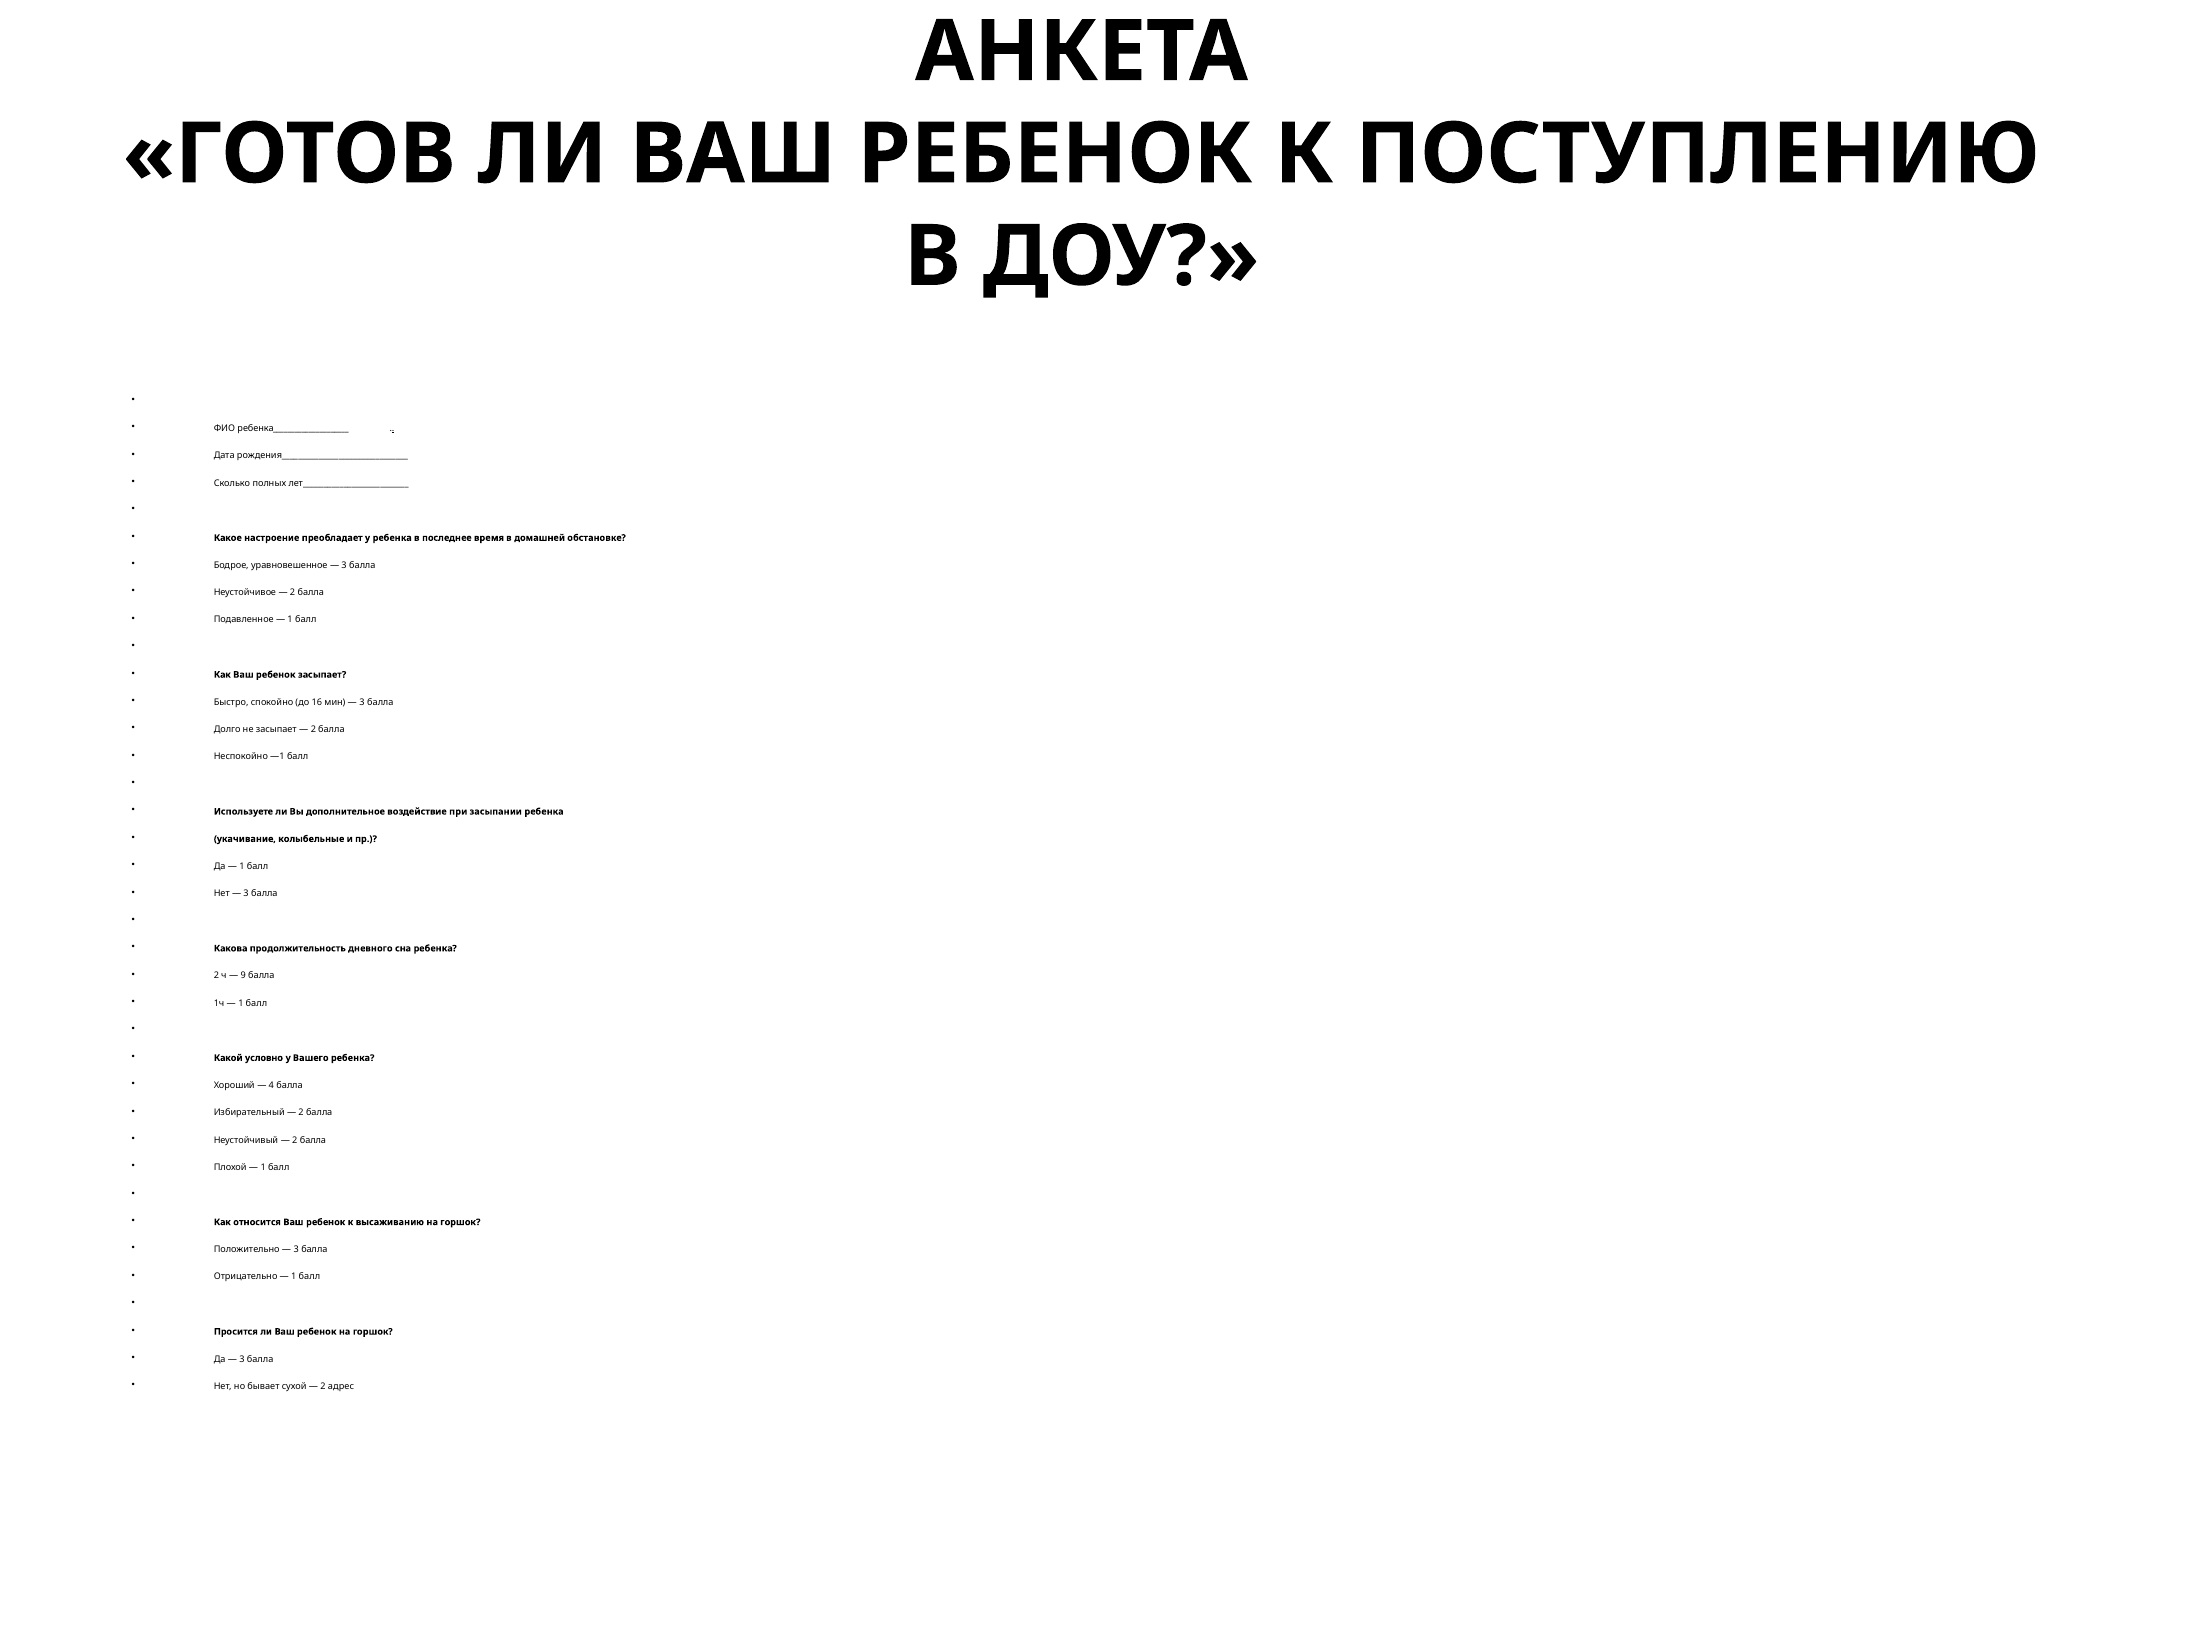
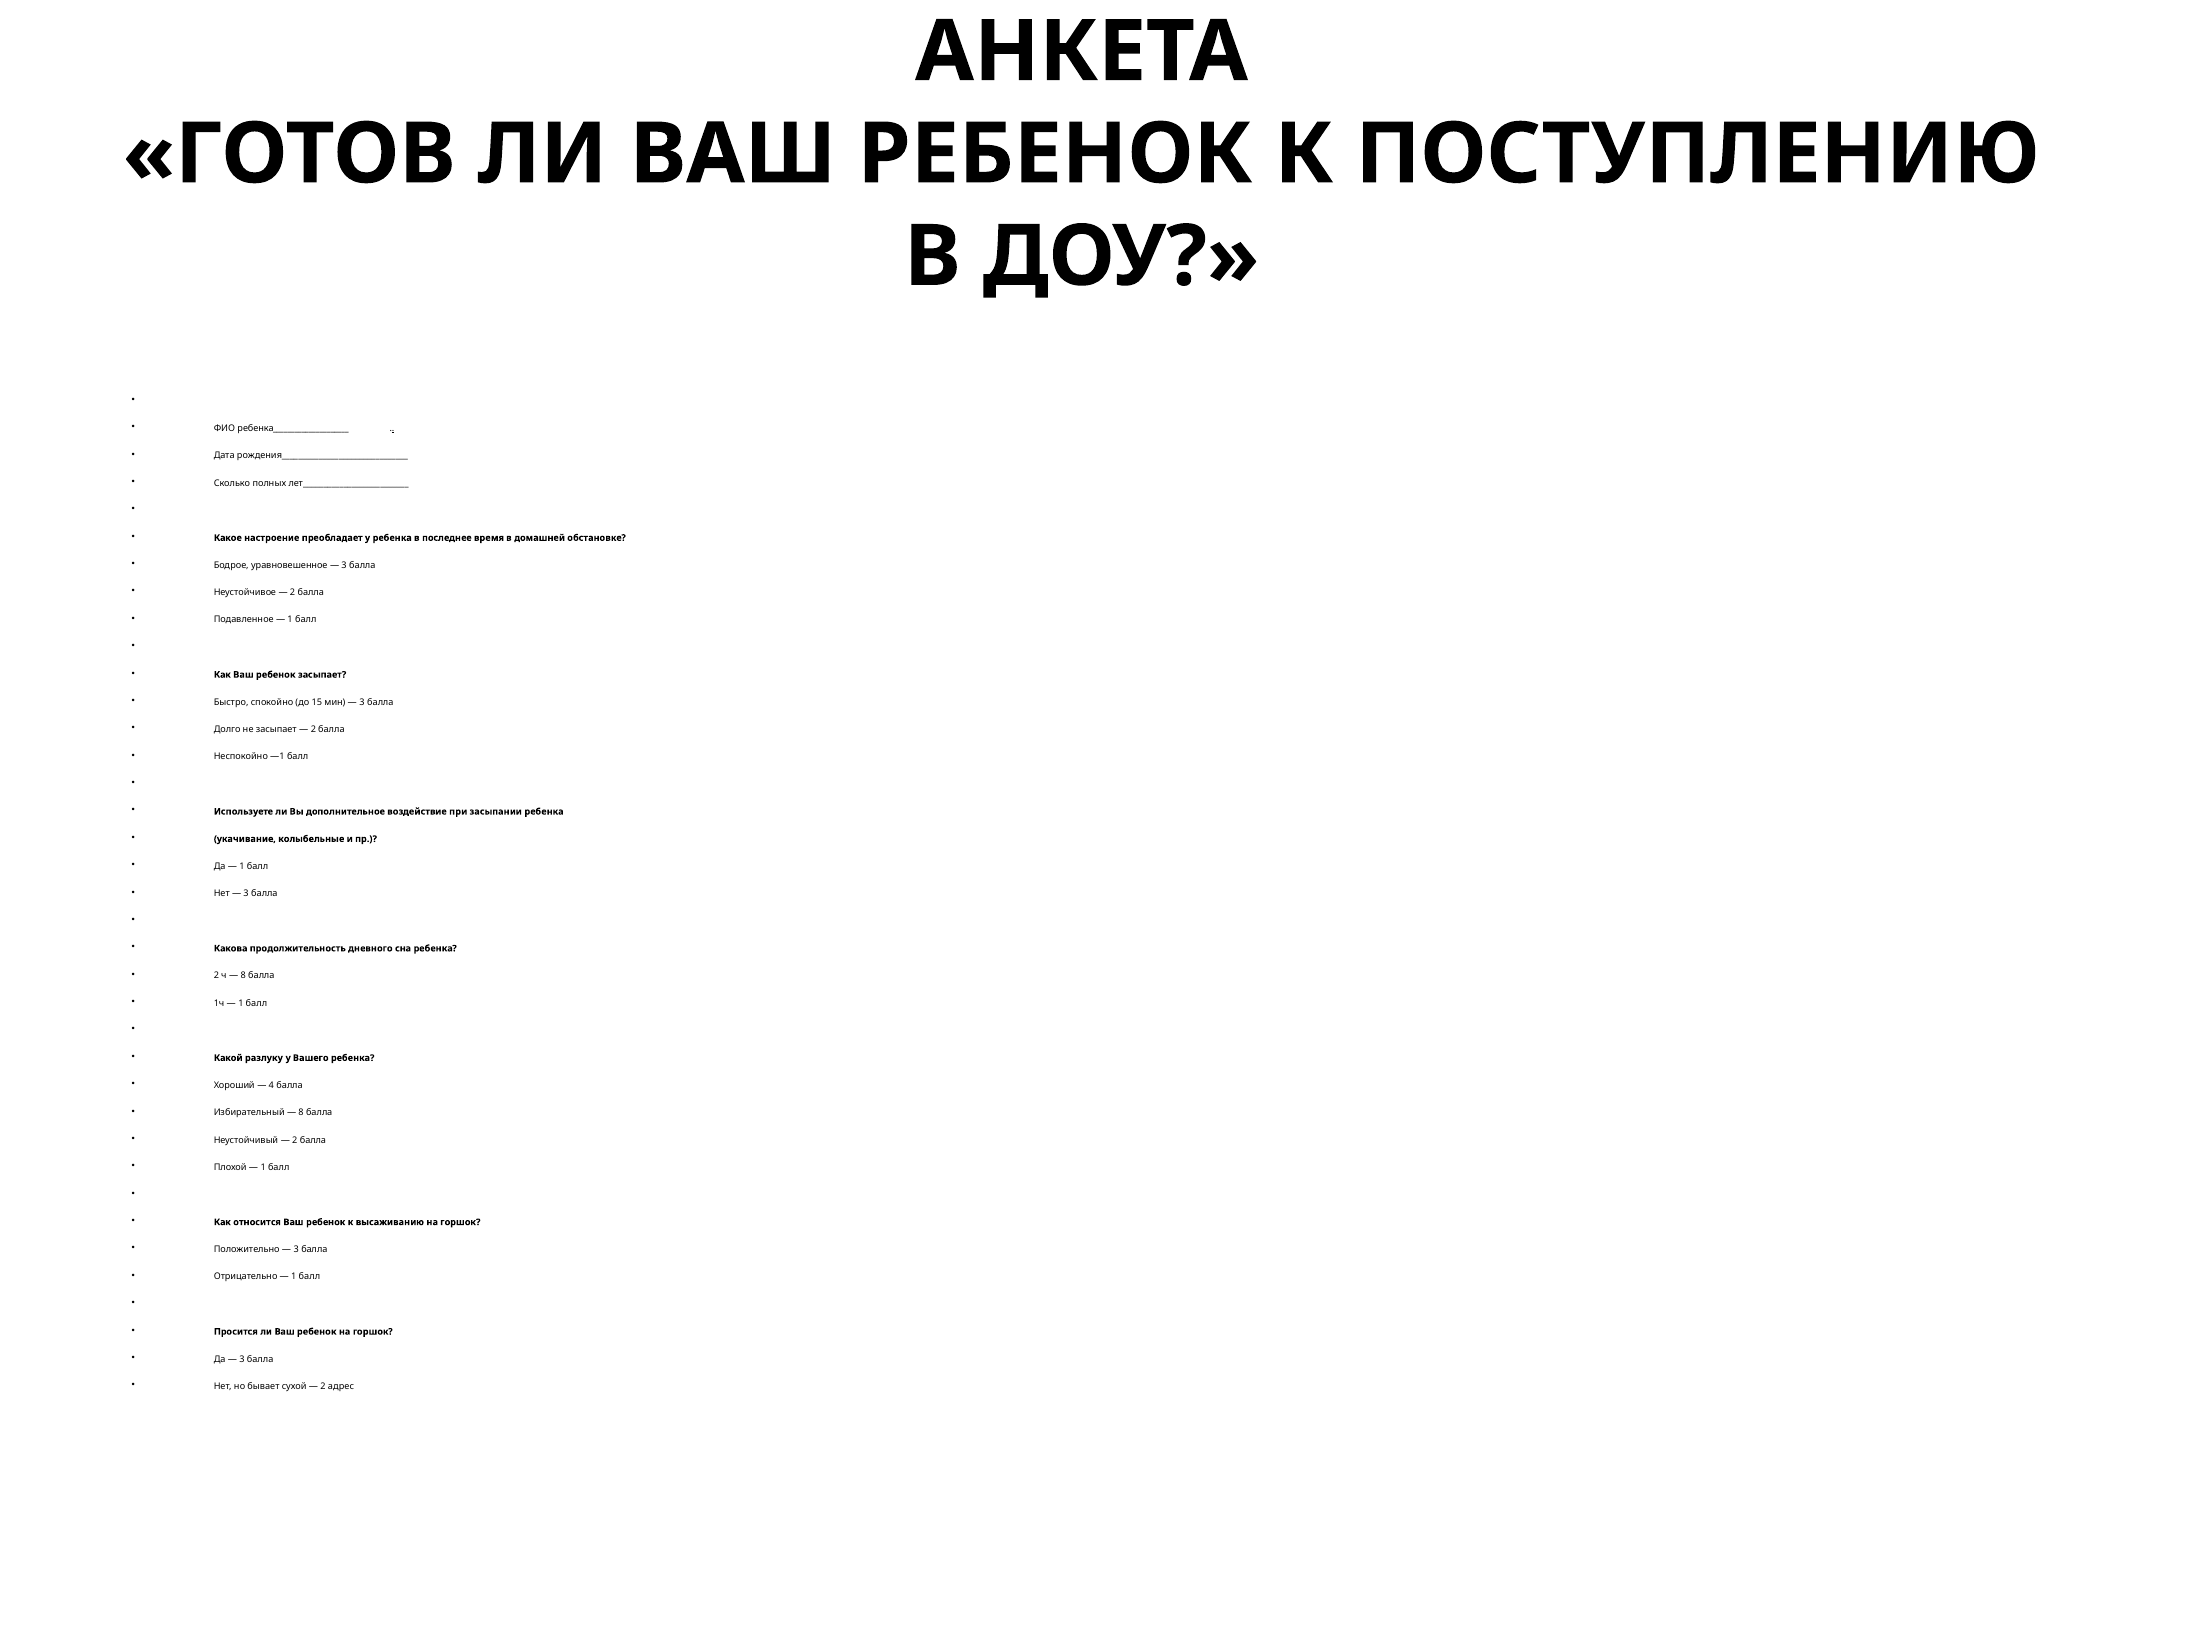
16: 16 -> 15 (317, 702)
9: 9 -> 8 (243, 976)
условно: условно -> разлуку (264, 1058)
2: 2 -> 8 (301, 1112)
